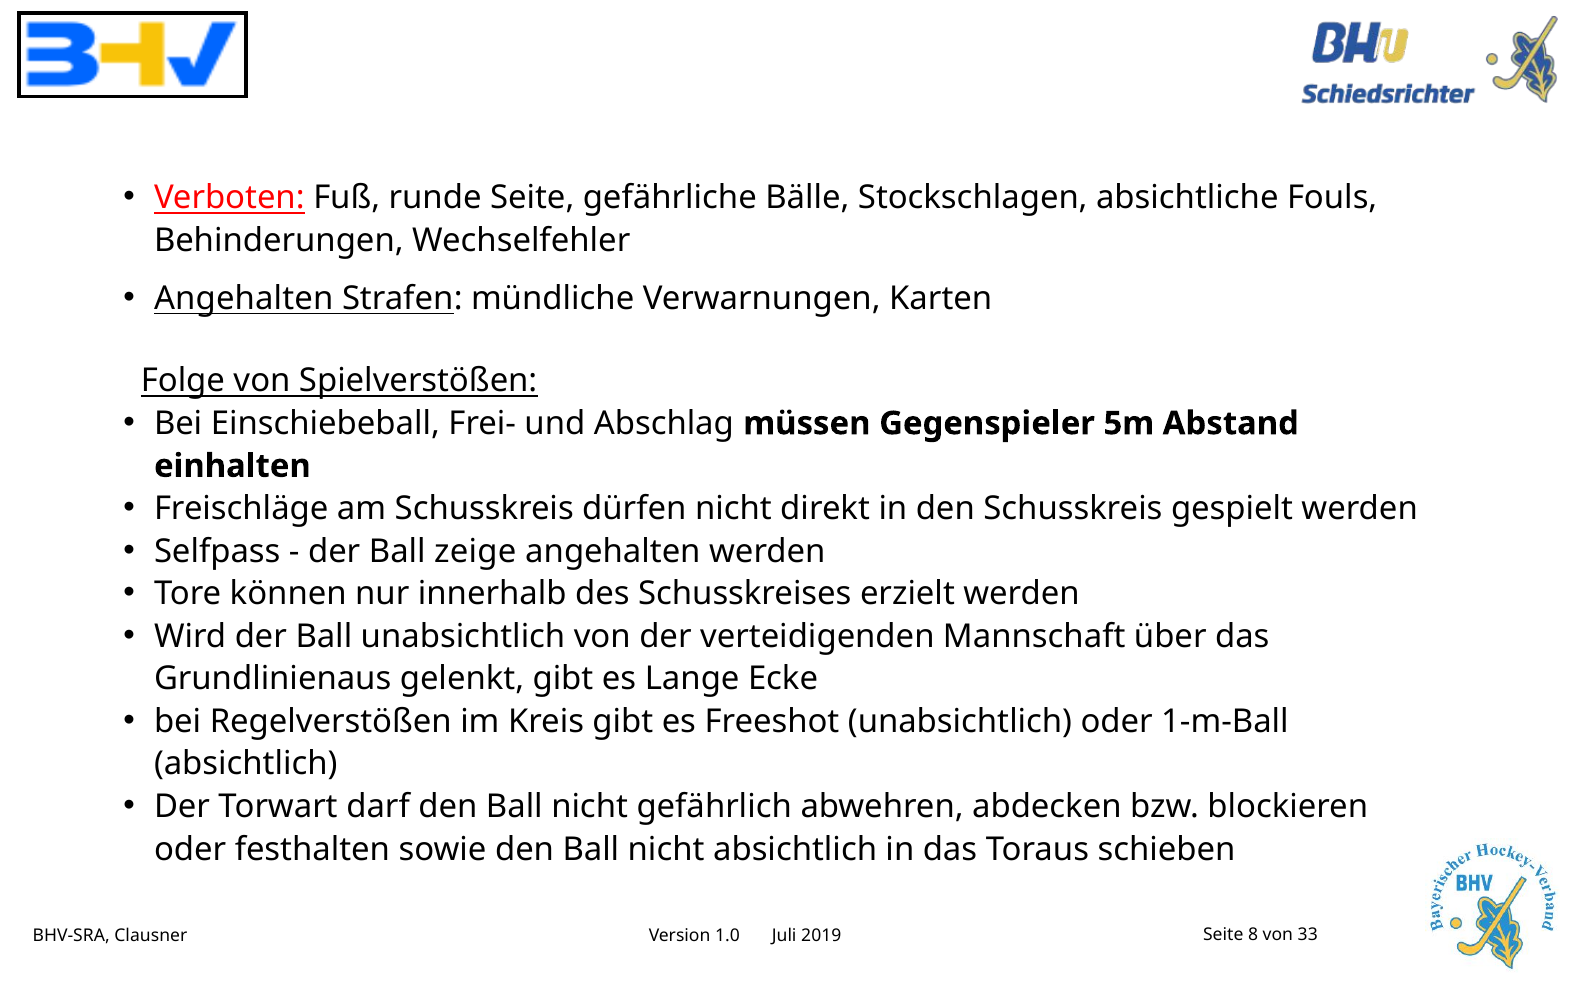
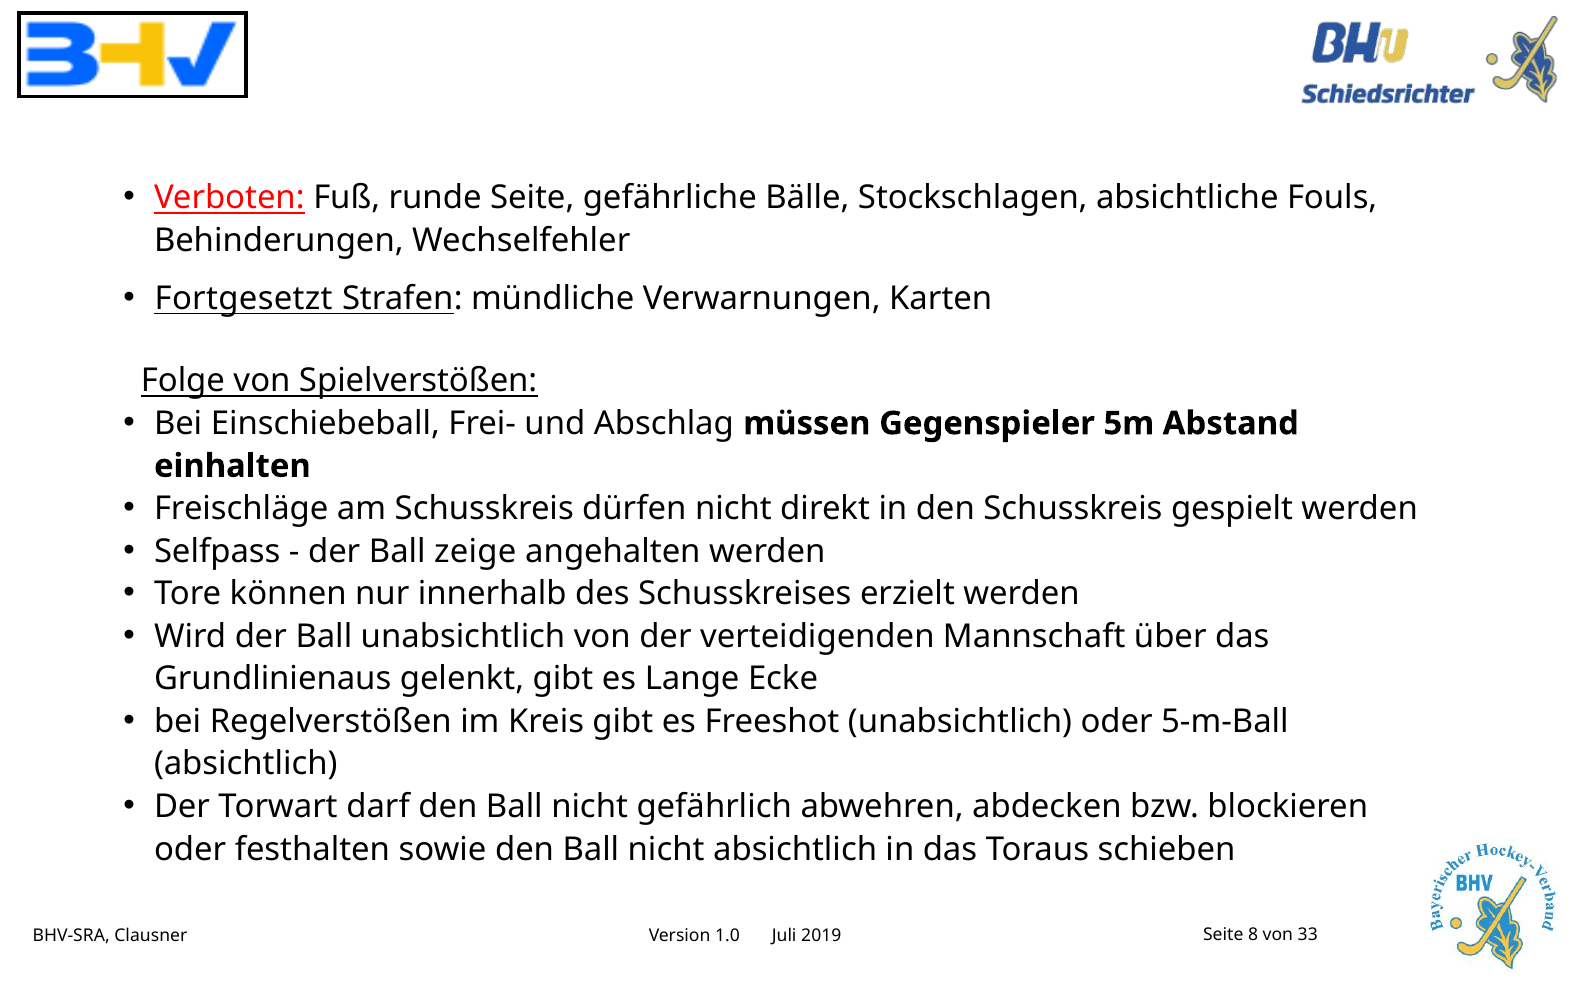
Angehalten: Angehalten -> Fortgesetzt (244, 298)
1-m-Ball: 1-m-Ball -> 5-m-Ball (1225, 721)
